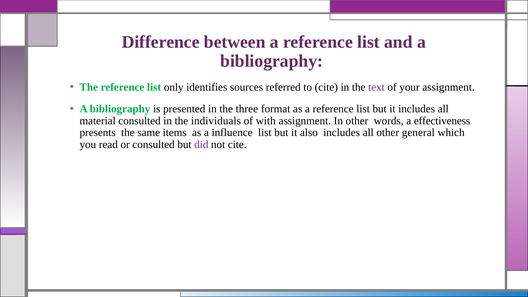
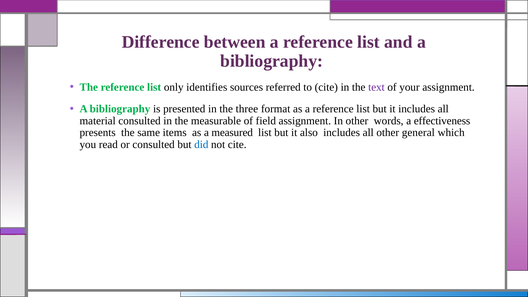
individuals: individuals -> measurable (216, 121)
with: with -> field (266, 121)
influence: influence -> measured (232, 133)
did colour: purple -> blue (201, 145)
